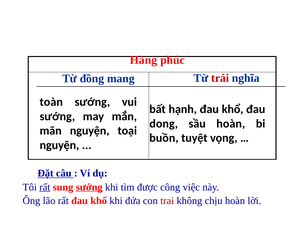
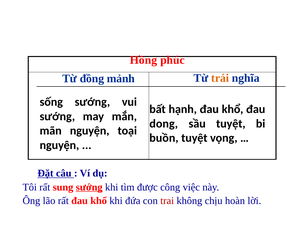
Hàng: Hàng -> Hồng (144, 60)
mang: mang -> mảnh (121, 79)
trái colour: red -> orange (220, 78)
toàn: toàn -> sống (51, 102)
sầu hoàn: hoàn -> tuyệt (231, 124)
rất underline: present -> none (45, 187)
